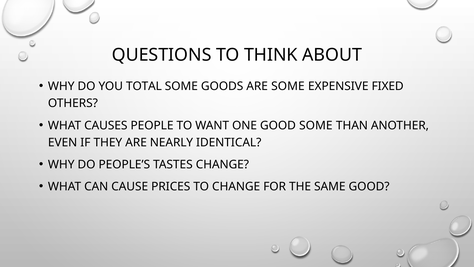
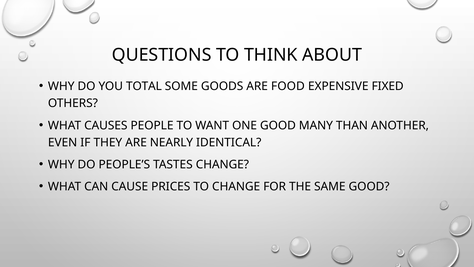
ARE SOME: SOME -> FOOD (288, 86)
GOOD SOME: SOME -> MANY (316, 125)
